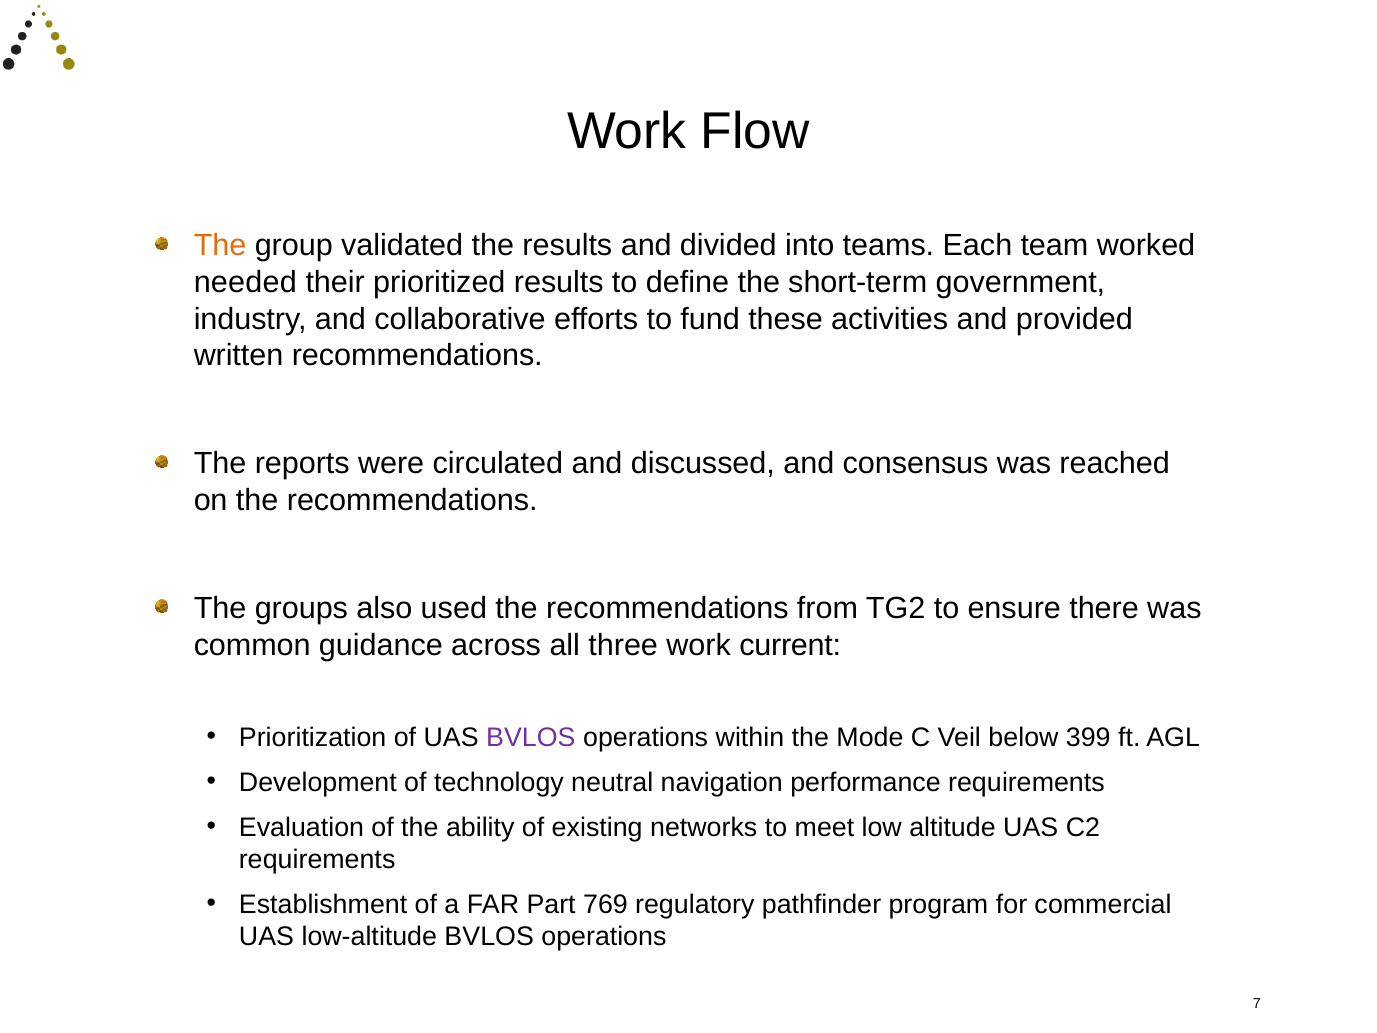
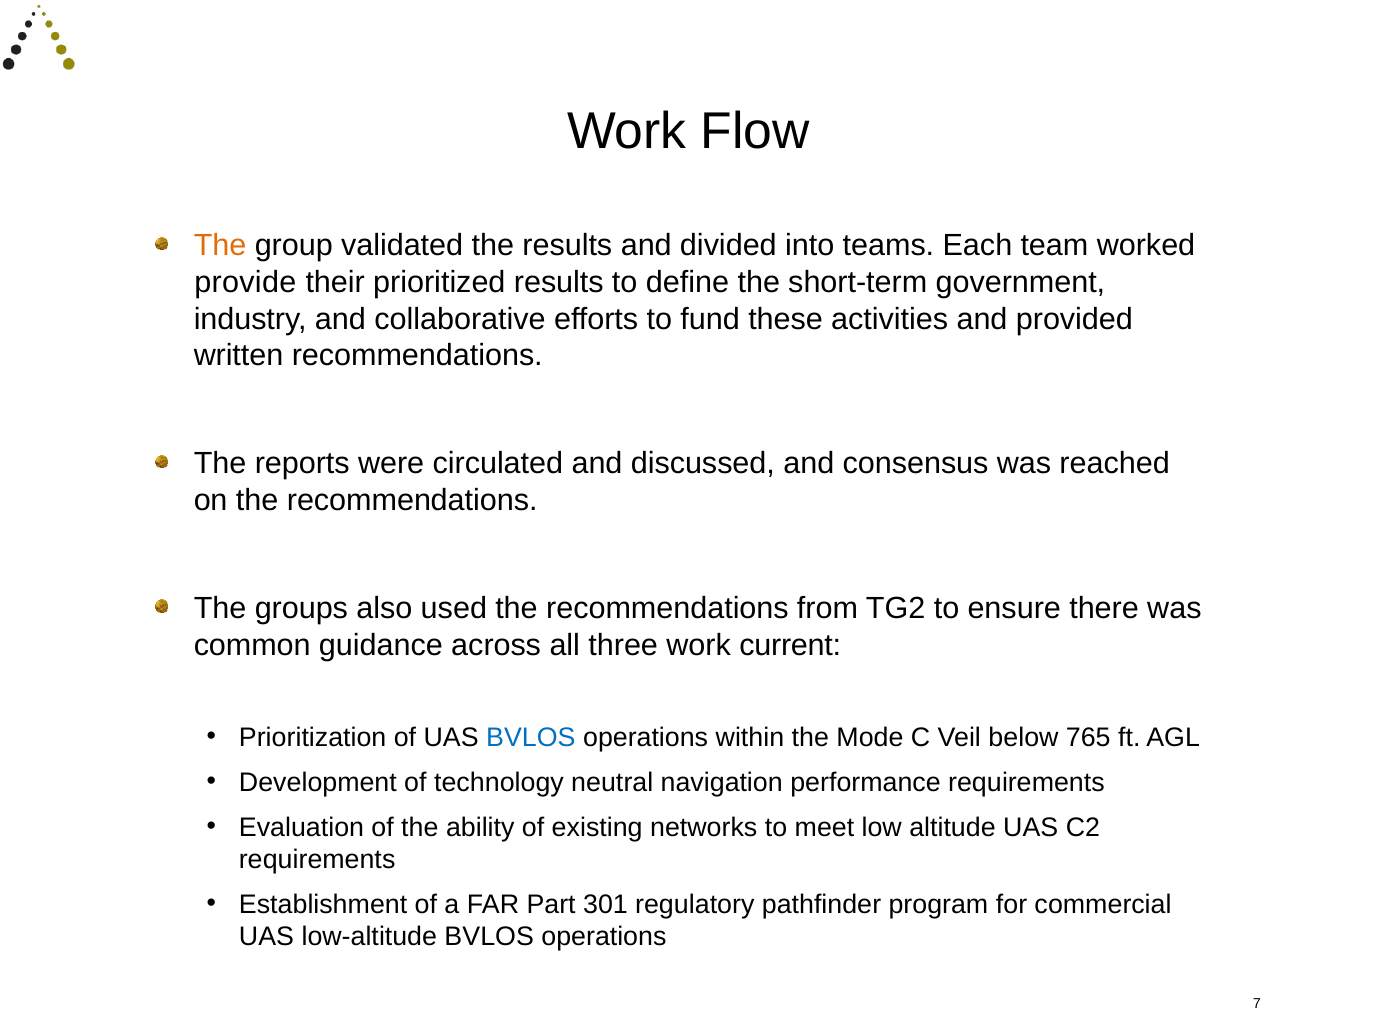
needed: needed -> provide (245, 282)
BVLOS colour: purple -> blue (531, 737)
399: 399 -> 765 (1088, 737)
769: 769 -> 301 (605, 904)
